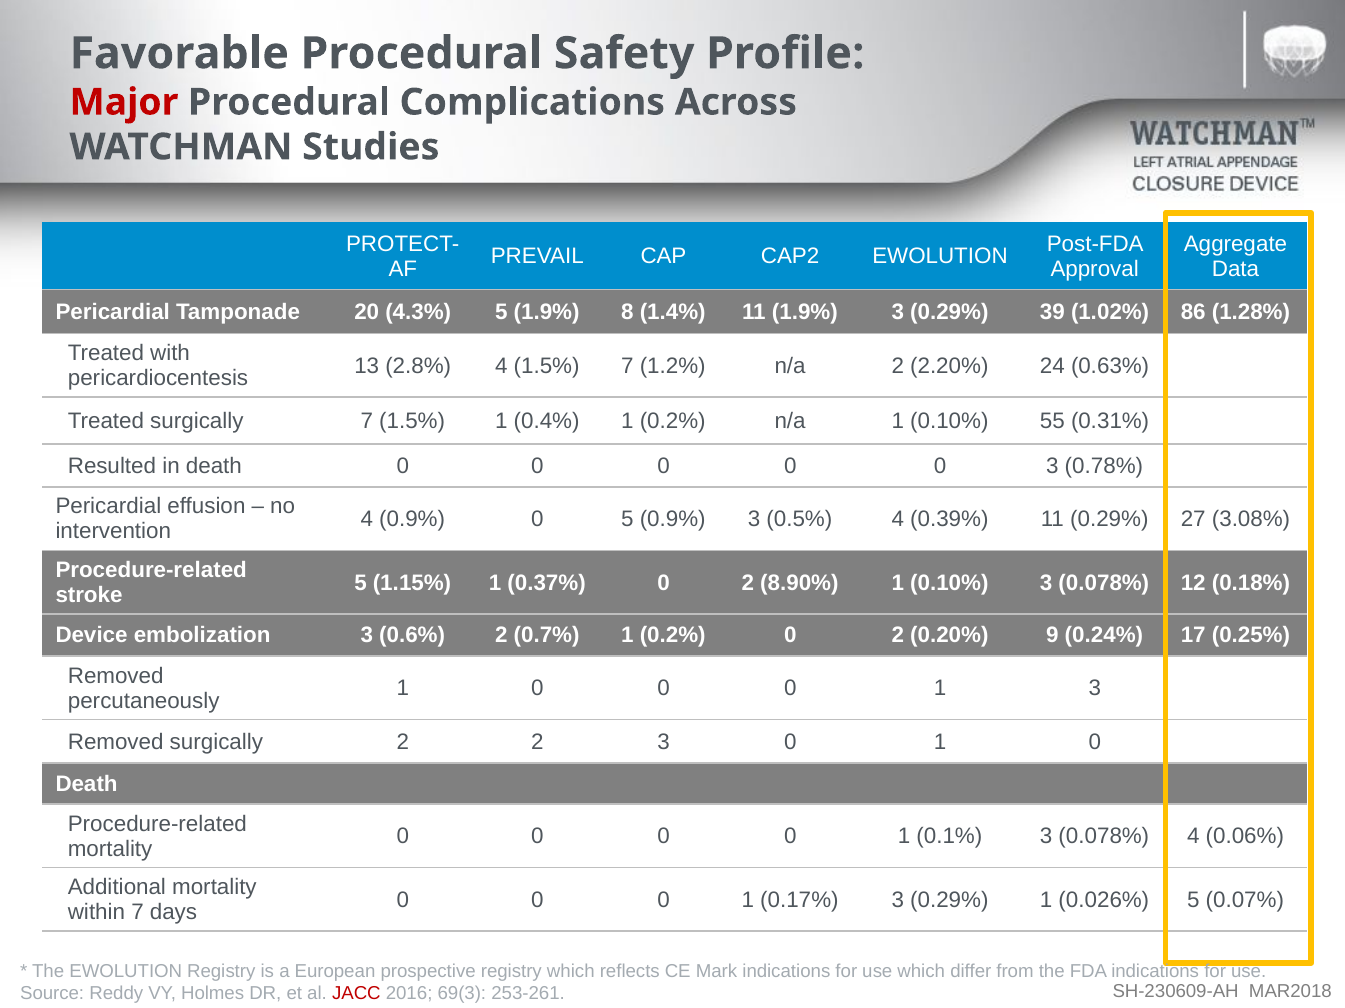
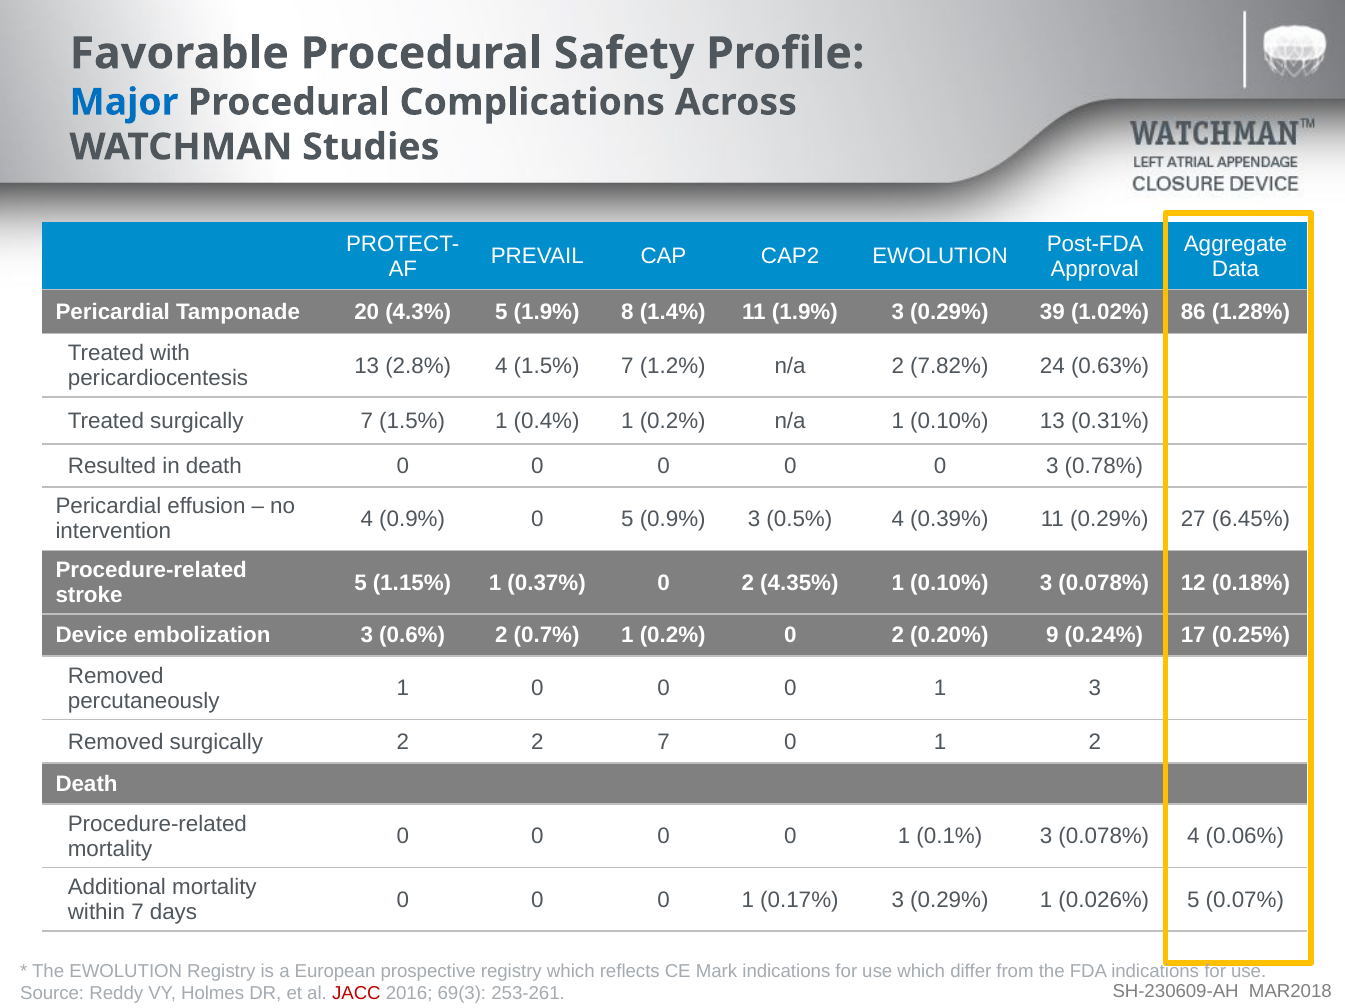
Major colour: red -> blue (124, 102)
2.20%: 2.20% -> 7.82% (949, 366)
0.10% 55: 55 -> 13 (1052, 421)
3.08%: 3.08% -> 6.45% (1251, 519)
8.90%: 8.90% -> 4.35% (799, 583)
2 3: 3 -> 7 (664, 742)
0 1 0: 0 -> 2 (1095, 742)
